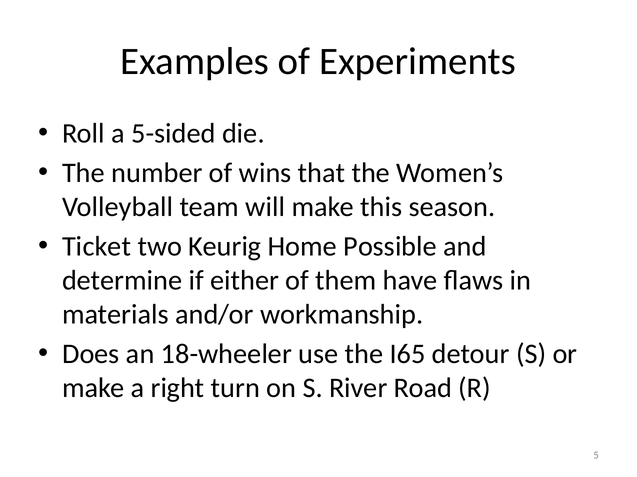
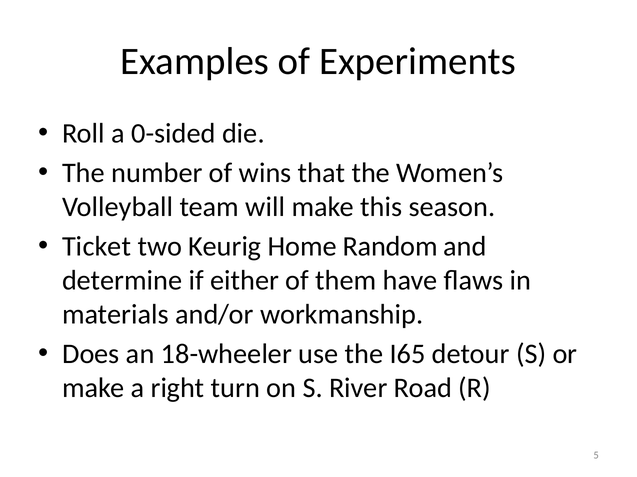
5-sided: 5-sided -> 0-sided (173, 134)
Possible: Possible -> Random (390, 247)
